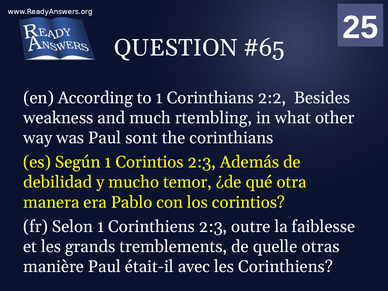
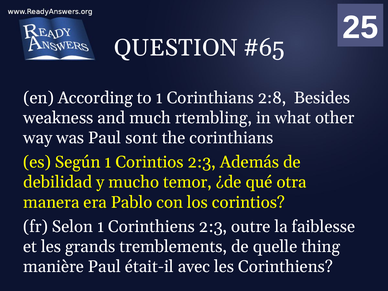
2:2: 2:2 -> 2:8 (272, 98)
otras: otras -> thing (321, 247)
